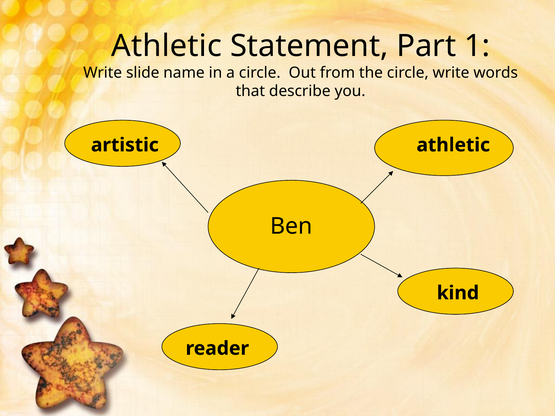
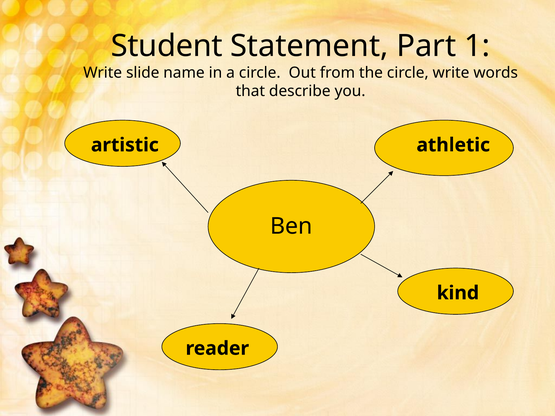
Athletic: Athletic -> Student (167, 46)
